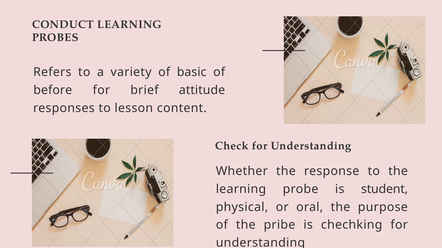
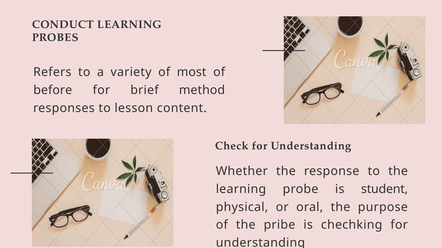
basic: basic -> most (192, 72)
attitude: attitude -> method (202, 90)
